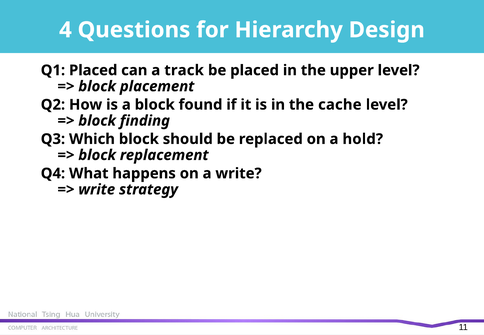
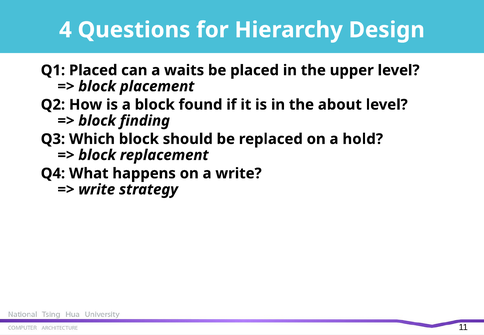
track: track -> waits (184, 70)
cache: cache -> about (340, 105)
